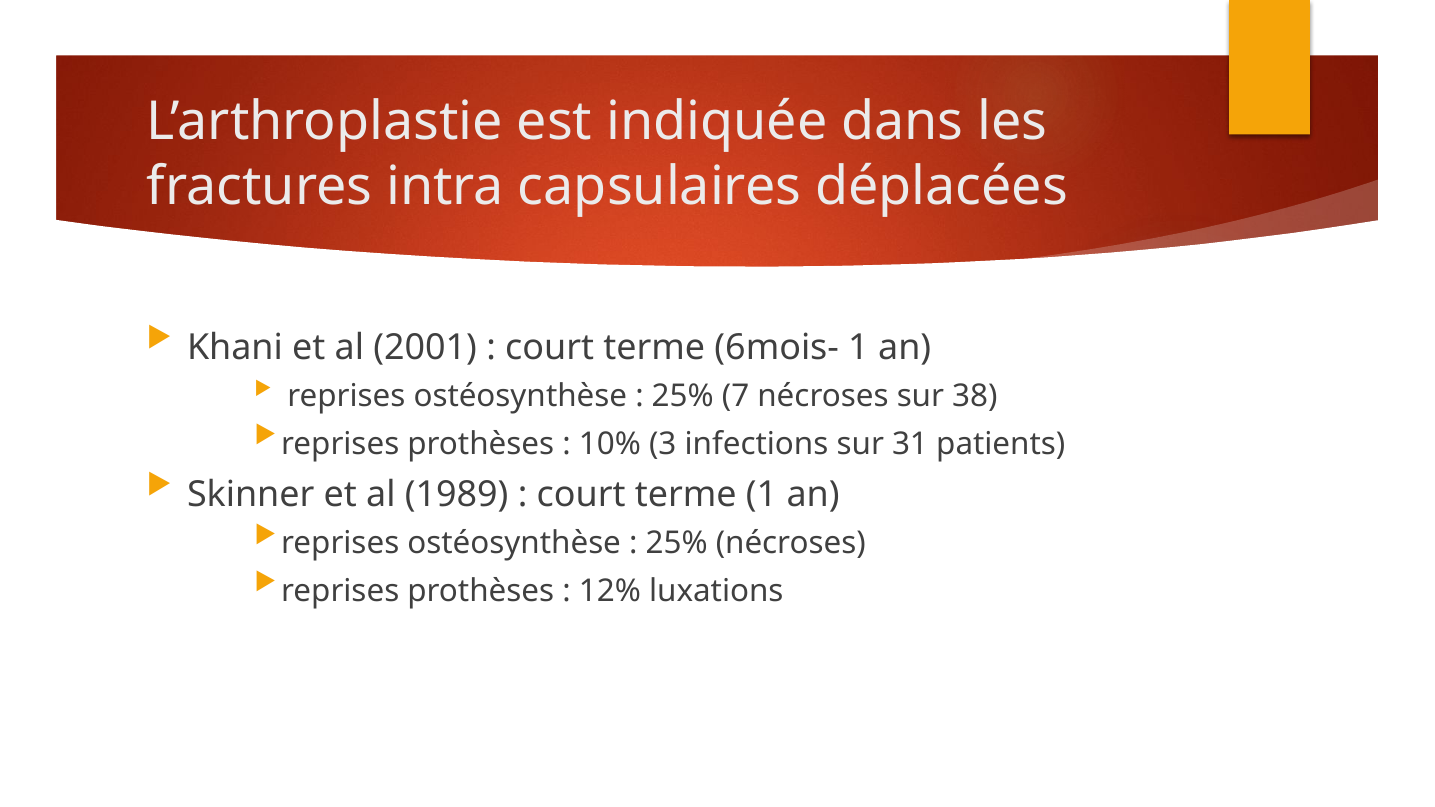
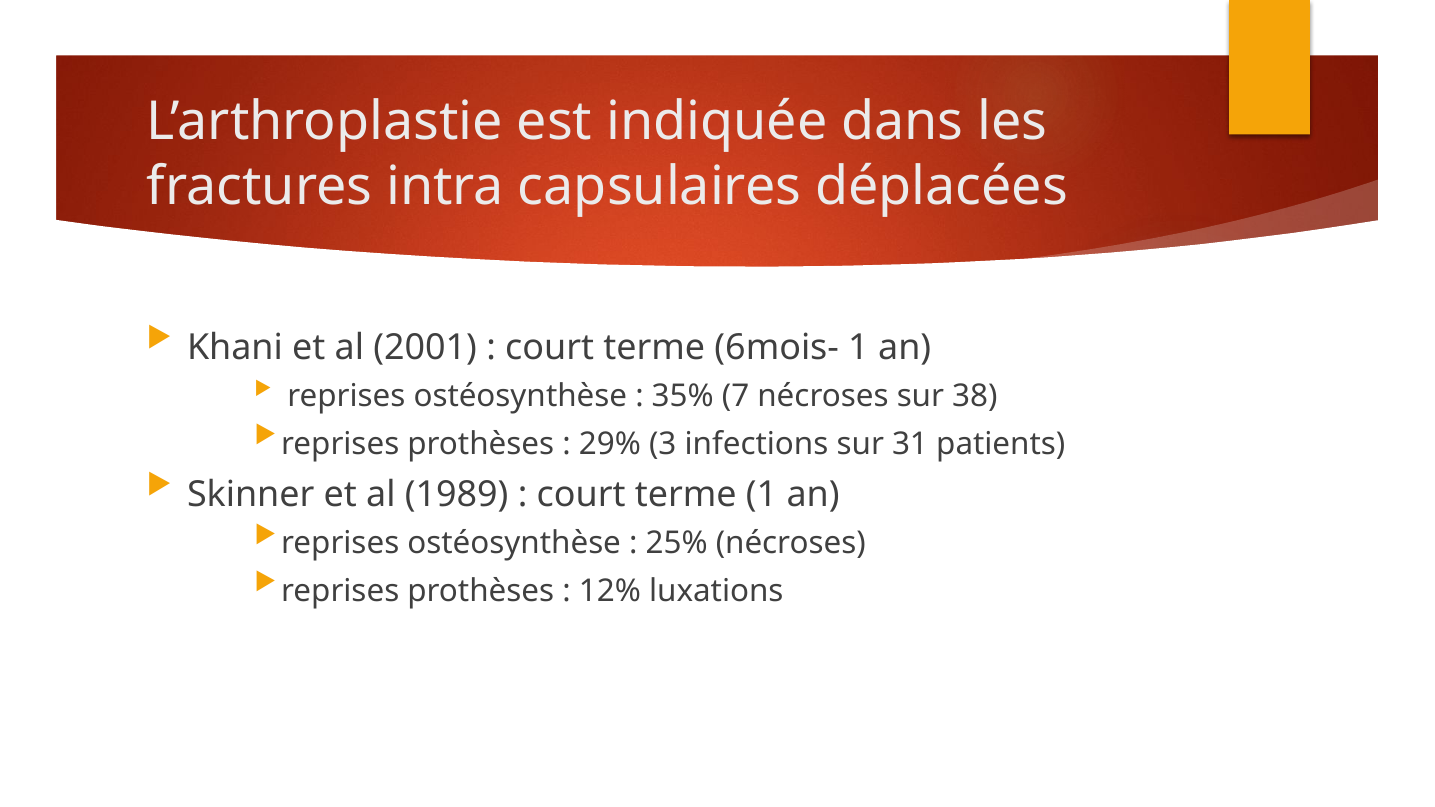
25%: 25% -> 35% (683, 397)
10%: 10% -> 29% (610, 444)
